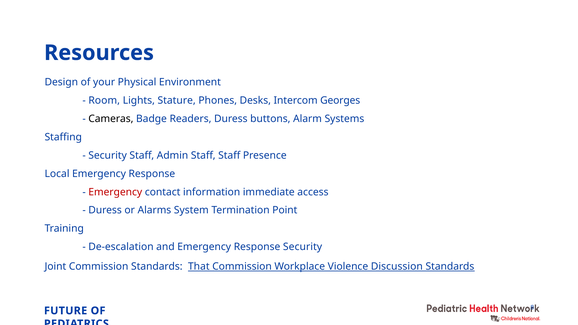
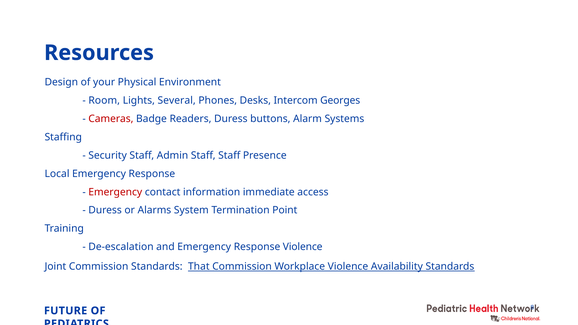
Stature: Stature -> Several (177, 100)
Cameras colour: black -> red (111, 119)
Response Security: Security -> Violence (303, 247)
Discussion: Discussion -> Availability (397, 266)
